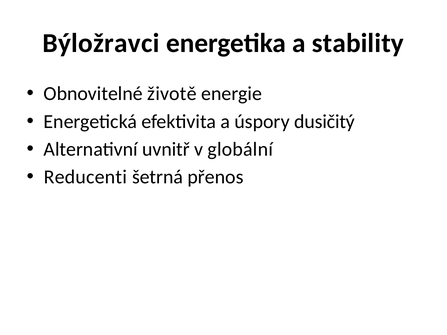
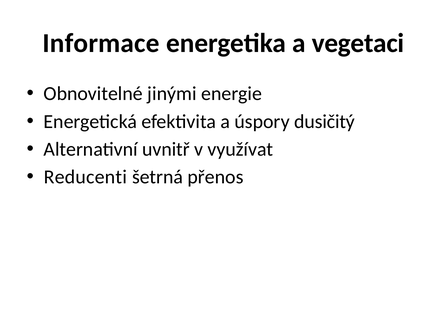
Býložravci: Býložravci -> Informace (101, 43)
stability: stability -> vegetaci (358, 43)
životě: životě -> jinými (172, 94)
globální: globální -> využívat (240, 149)
